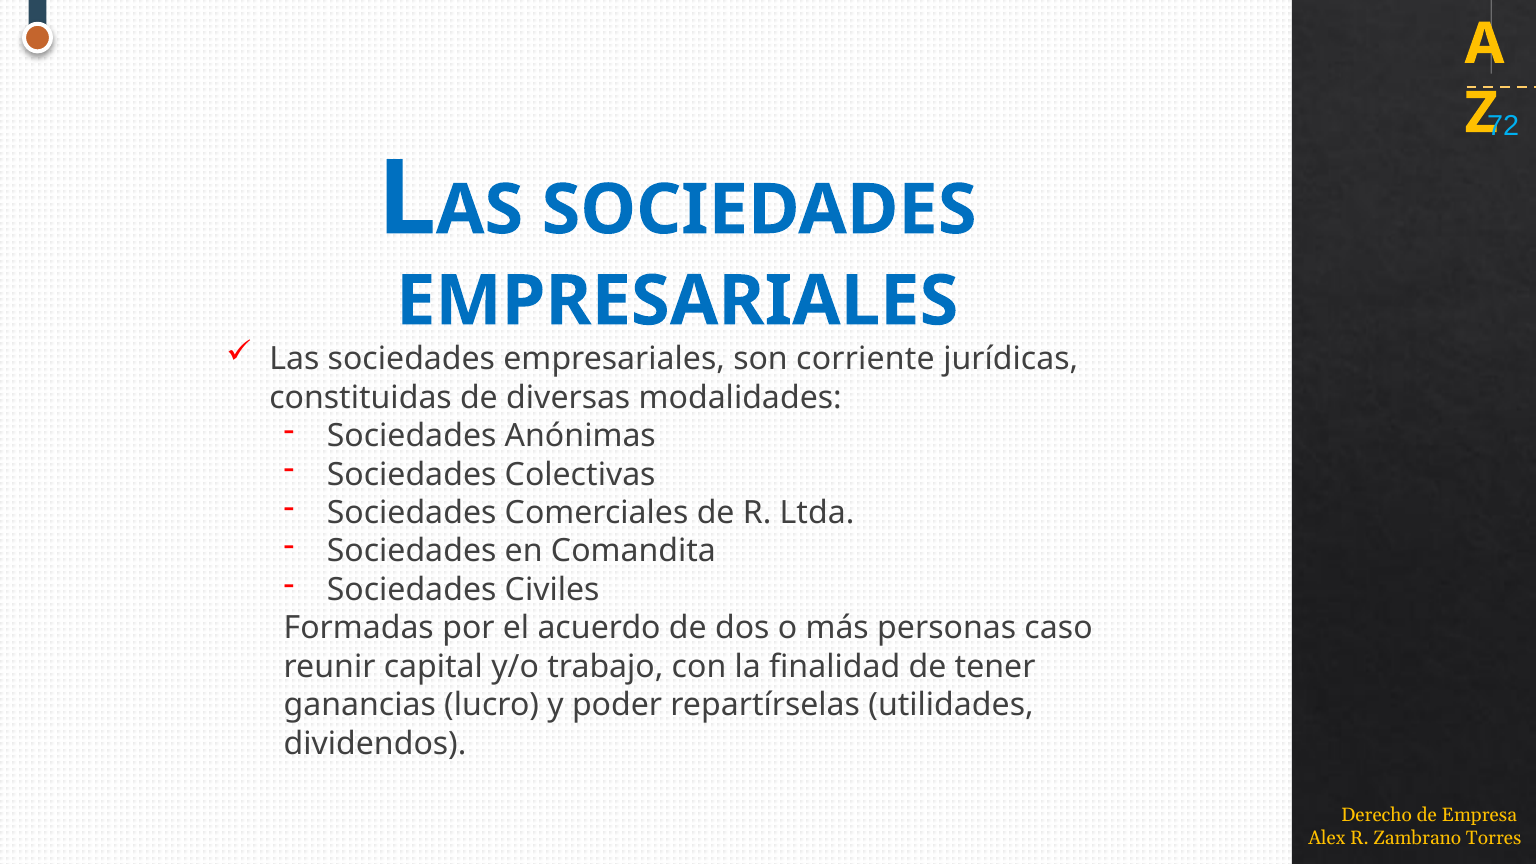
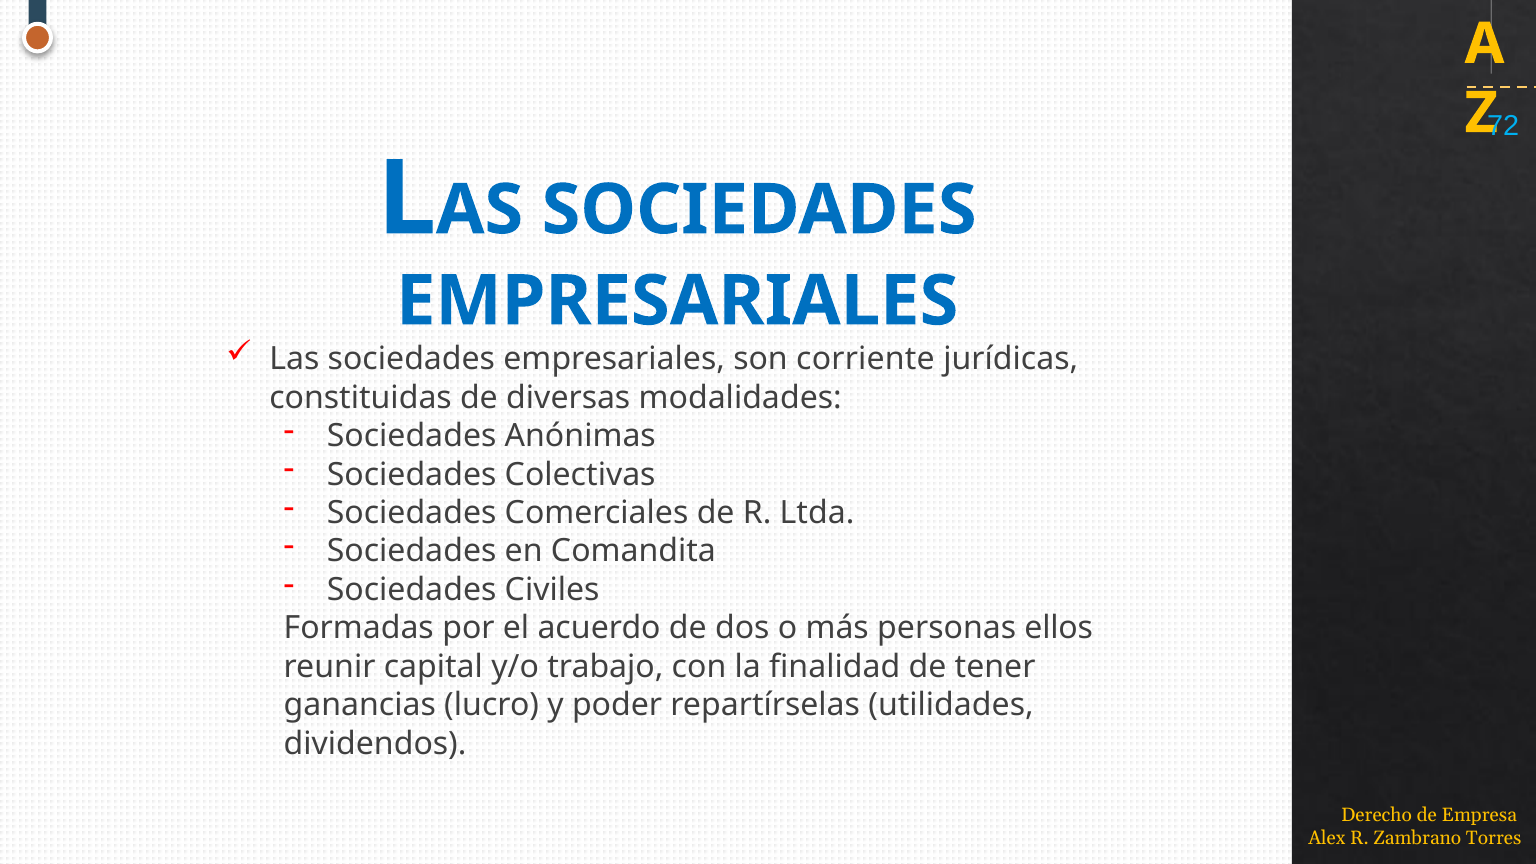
caso: caso -> ellos (1059, 628)
